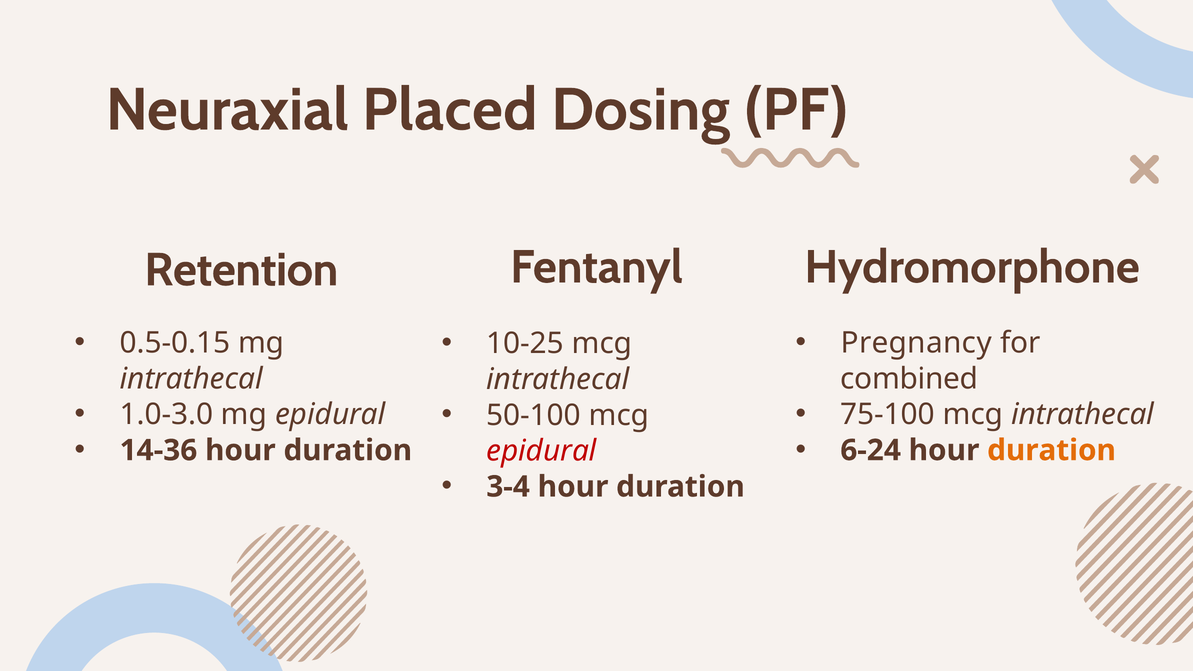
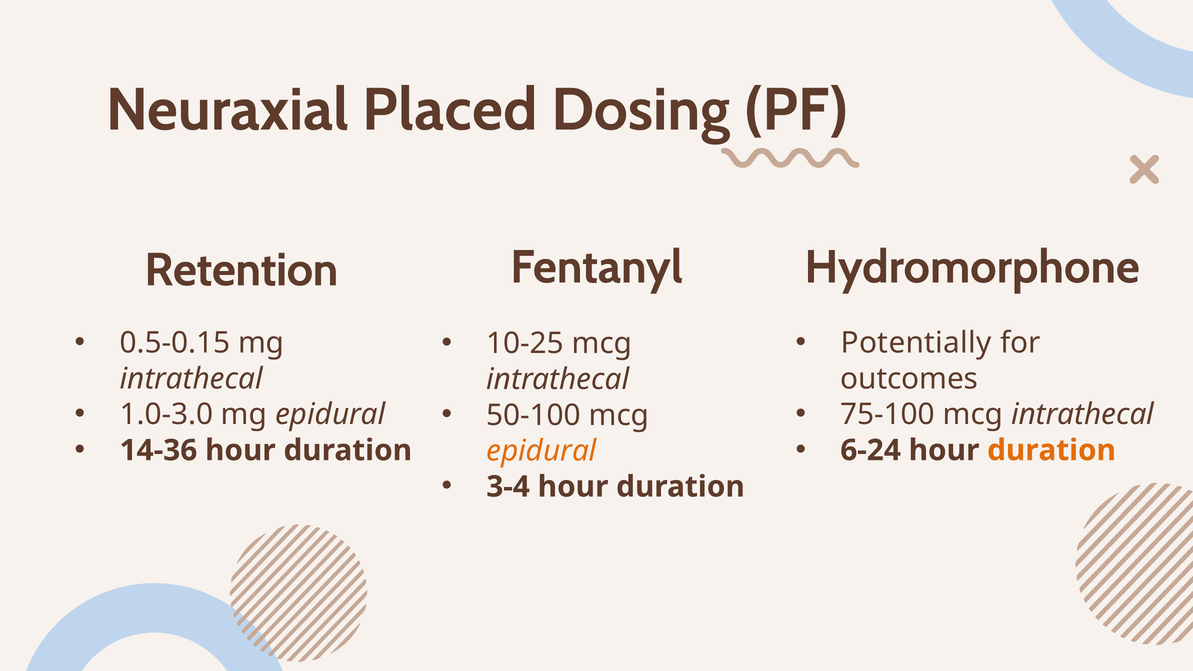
Pregnancy: Pregnancy -> Potentially (916, 343)
combined: combined -> outcomes (909, 379)
epidural colour: red -> orange (541, 451)
